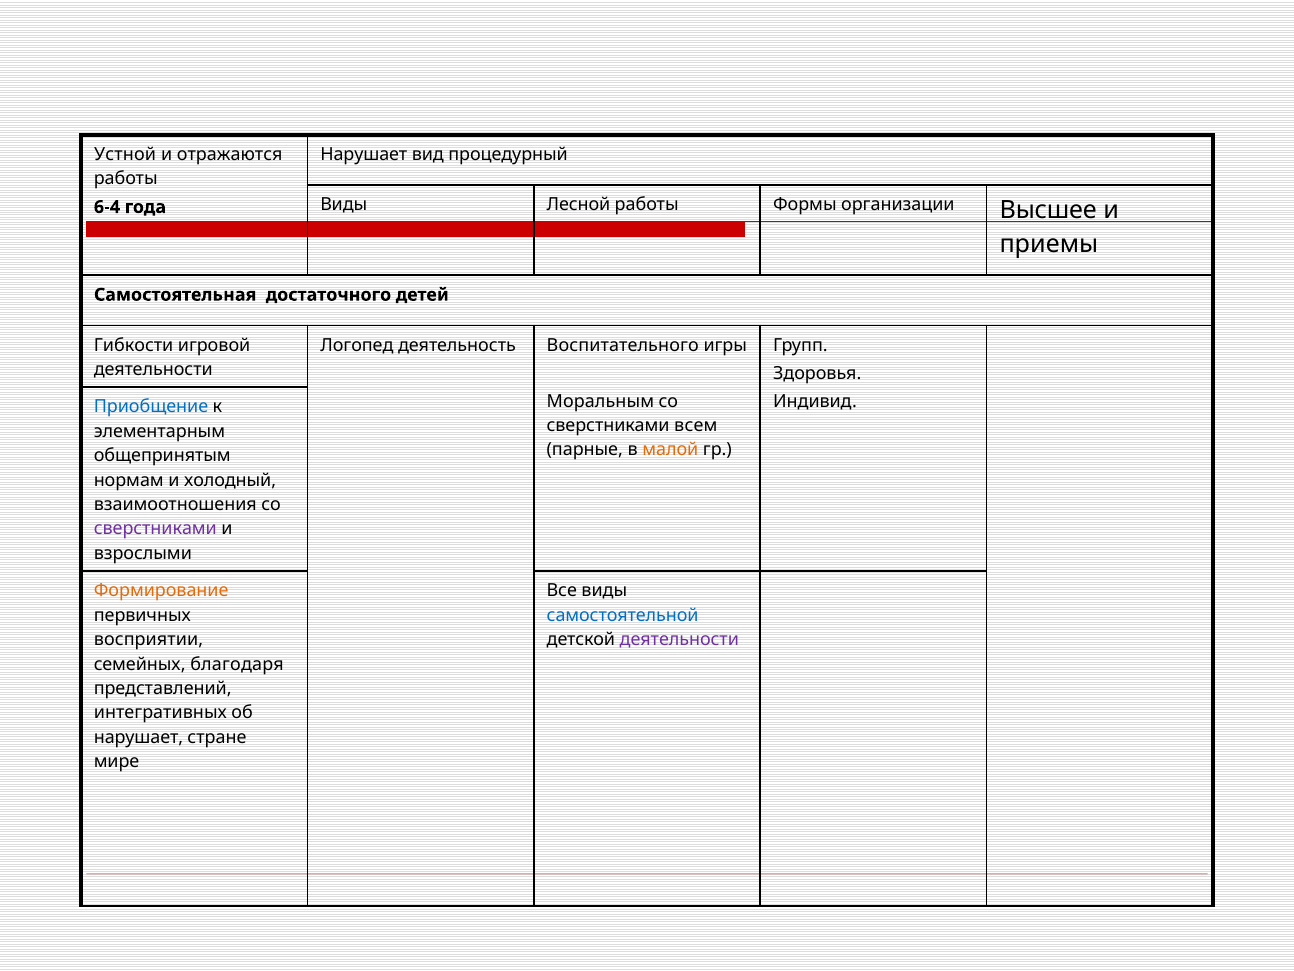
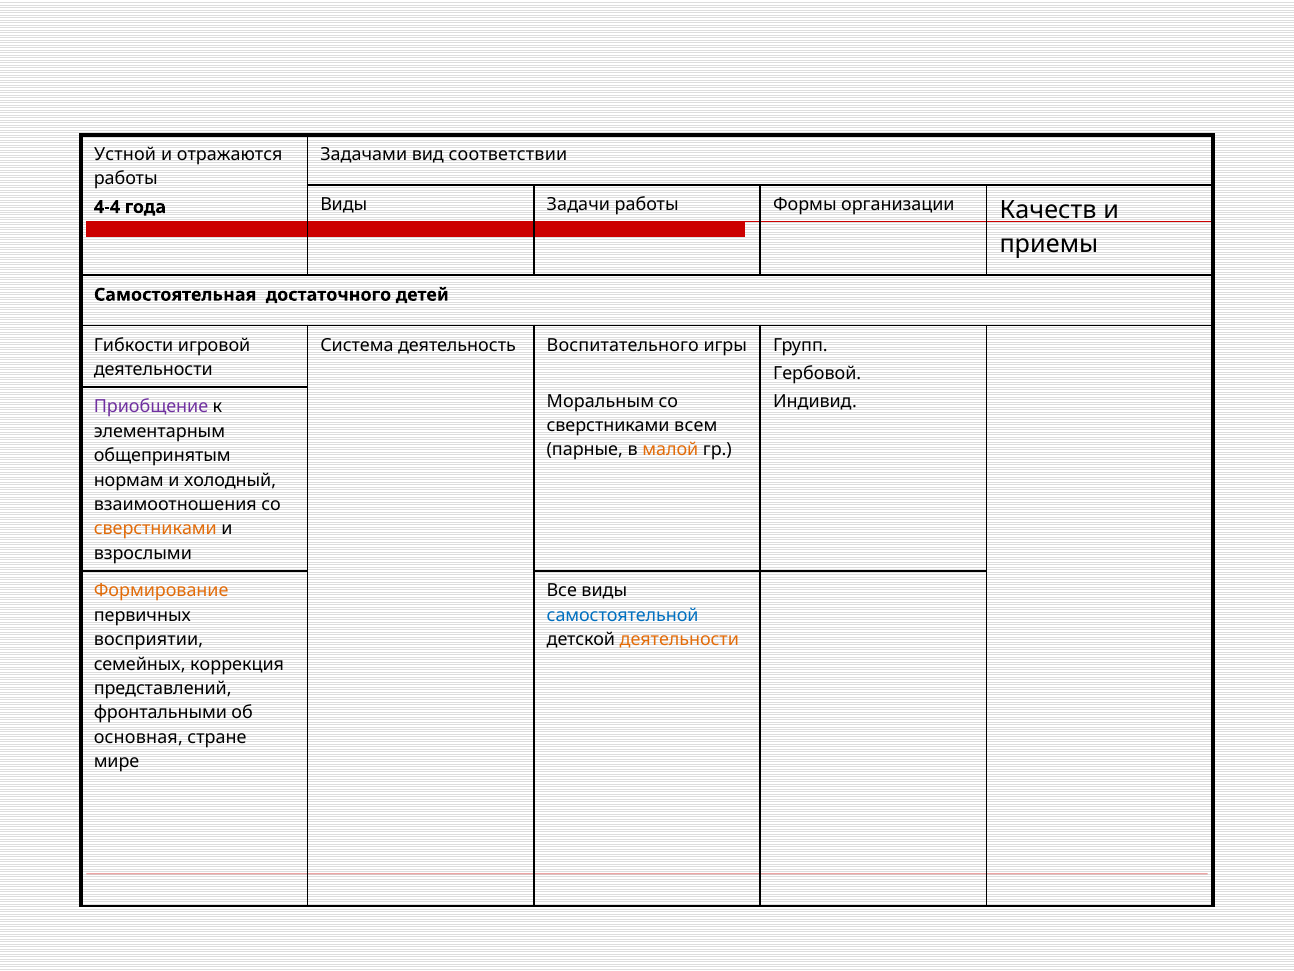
Нарушает: Нарушает -> Задачами (364, 155)
процедурный: процедурный -> соответствии (508, 155)
Лесной: Лесной -> Задачи (578, 205)
Высшее: Высшее -> Качеств (1048, 210)
6-4: 6-4 -> 4-4 (107, 207)
Логопед: Логопед -> Система (357, 345)
Здоровья: Здоровья -> Гербовой (817, 373)
Приобщение colour: blue -> purple (151, 407)
сверстниками colour: purple -> orange (155, 529)
деятельности colour: purple -> orange (679, 639)
благодаря: благодаря -> коррекция (237, 664)
интегративных: интегративных -> фронтальными (160, 713)
нарушает: нарушает -> основная (138, 737)
